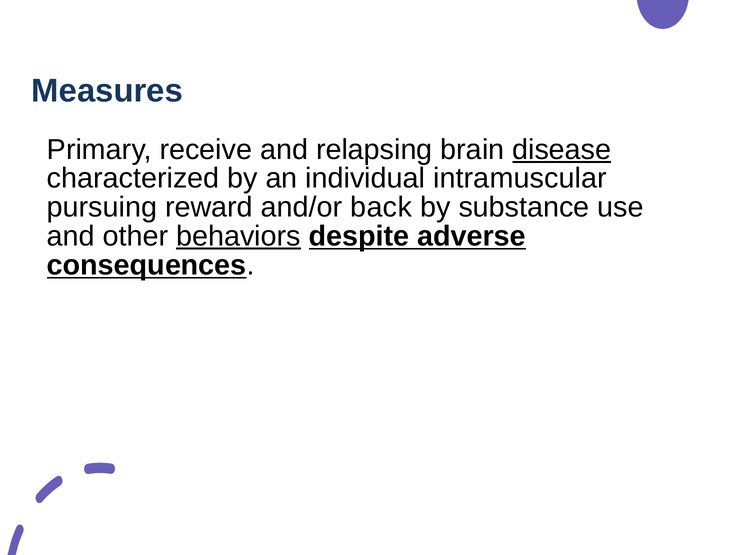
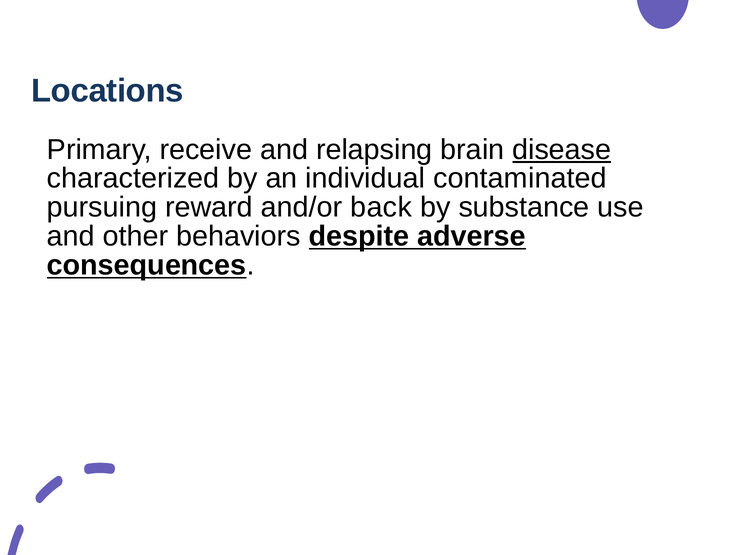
Measures: Measures -> Locations (107, 91)
intramuscular: intramuscular -> contaminated (520, 178)
behaviors underline: present -> none (238, 236)
